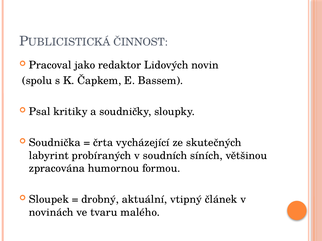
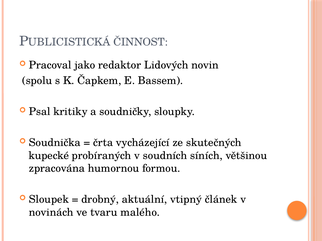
labyrint: labyrint -> kupecké (49, 156)
